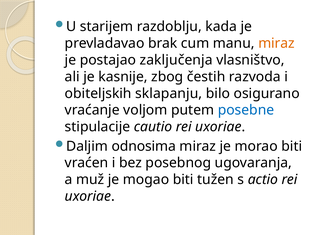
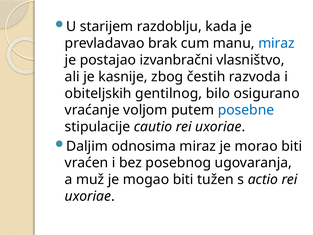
miraz colour: orange -> blue (276, 43)
zaključenja: zaključenja -> izvanbračni (176, 60)
sklapanju: sklapanju -> gentilnog (169, 93)
